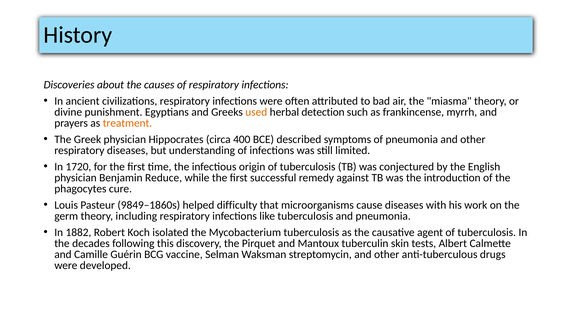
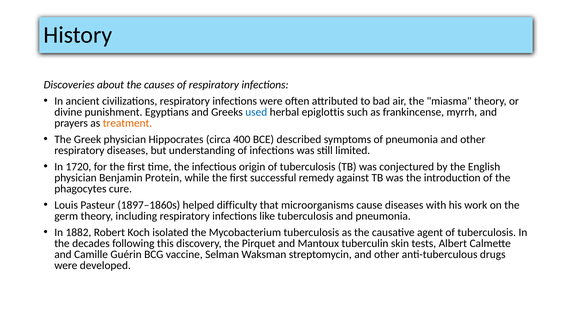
used colour: orange -> blue (256, 112)
detection: detection -> epiglottis (323, 112)
Reduce: Reduce -> Protein (164, 178)
9849–1860s: 9849–1860s -> 1897–1860s (149, 205)
